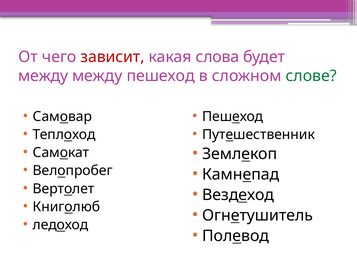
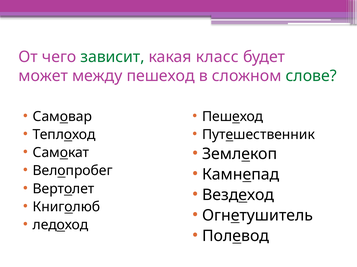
зависит colour: red -> green (112, 57)
слова: слова -> класс (217, 57)
между: между -> может (43, 76)
